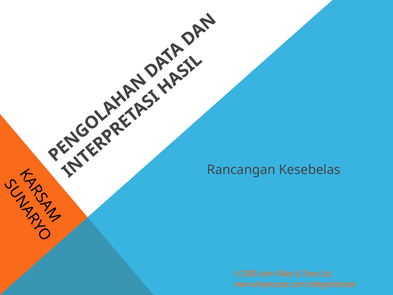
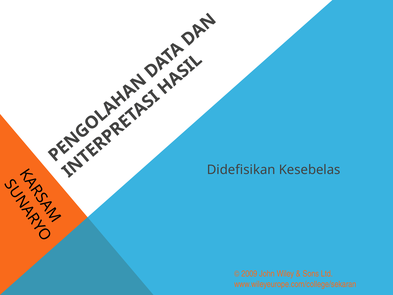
Rancangan: Rancangan -> Didefisikan (241, 170)
